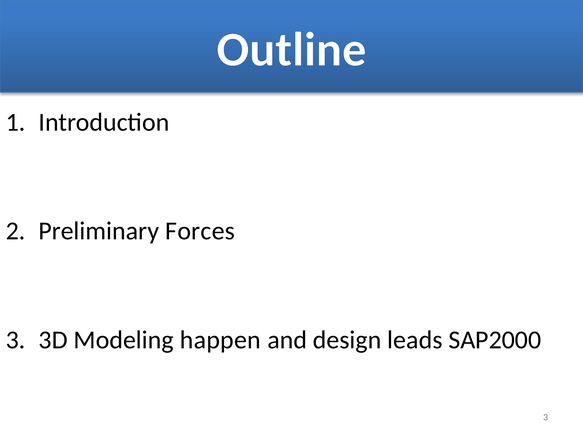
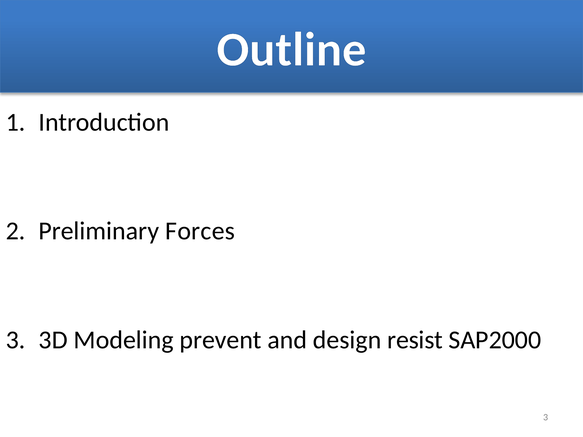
happen: happen -> prevent (221, 340)
leads: leads -> resist (415, 340)
